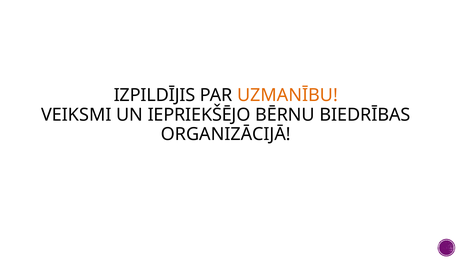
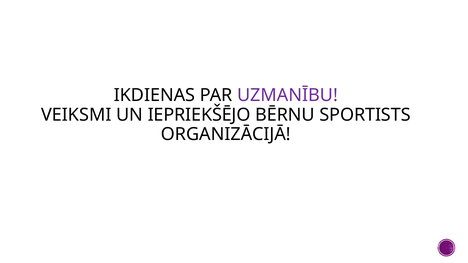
IZPILDĪJIS: IZPILDĪJIS -> IKDIENAS (154, 95)
UZMANĪBU colour: orange -> purple (288, 95)
BIEDRĪBAS: BIEDRĪBAS -> SPORTISTS (365, 115)
